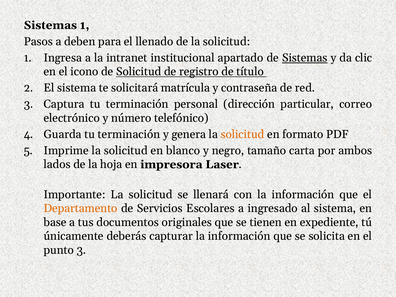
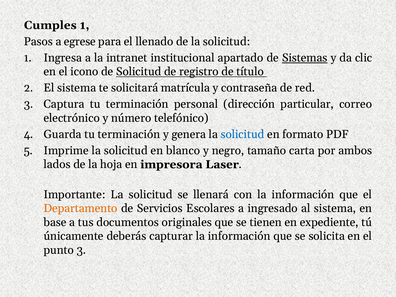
Sistemas: Sistemas -> Cumples (50, 25)
deben: deben -> egrese (80, 41)
solicitud colour: orange -> blue (242, 134)
